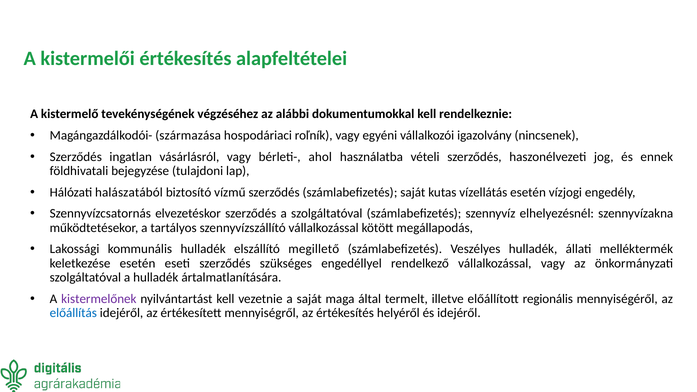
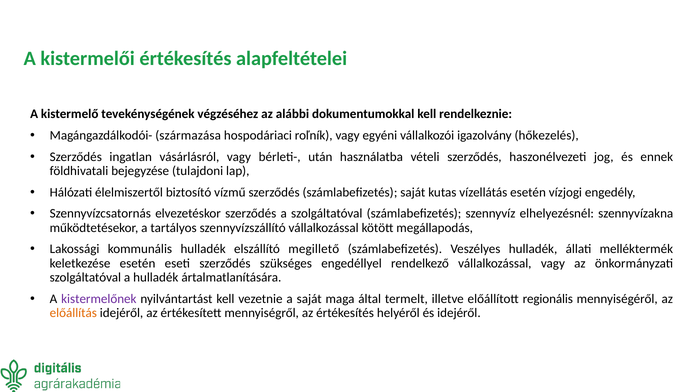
nincsenek: nincsenek -> hőkezelés (547, 135)
ahol: ahol -> után (320, 157)
halászatából: halászatából -> élelmiszertől (129, 192)
előállítás colour: blue -> orange (73, 313)
